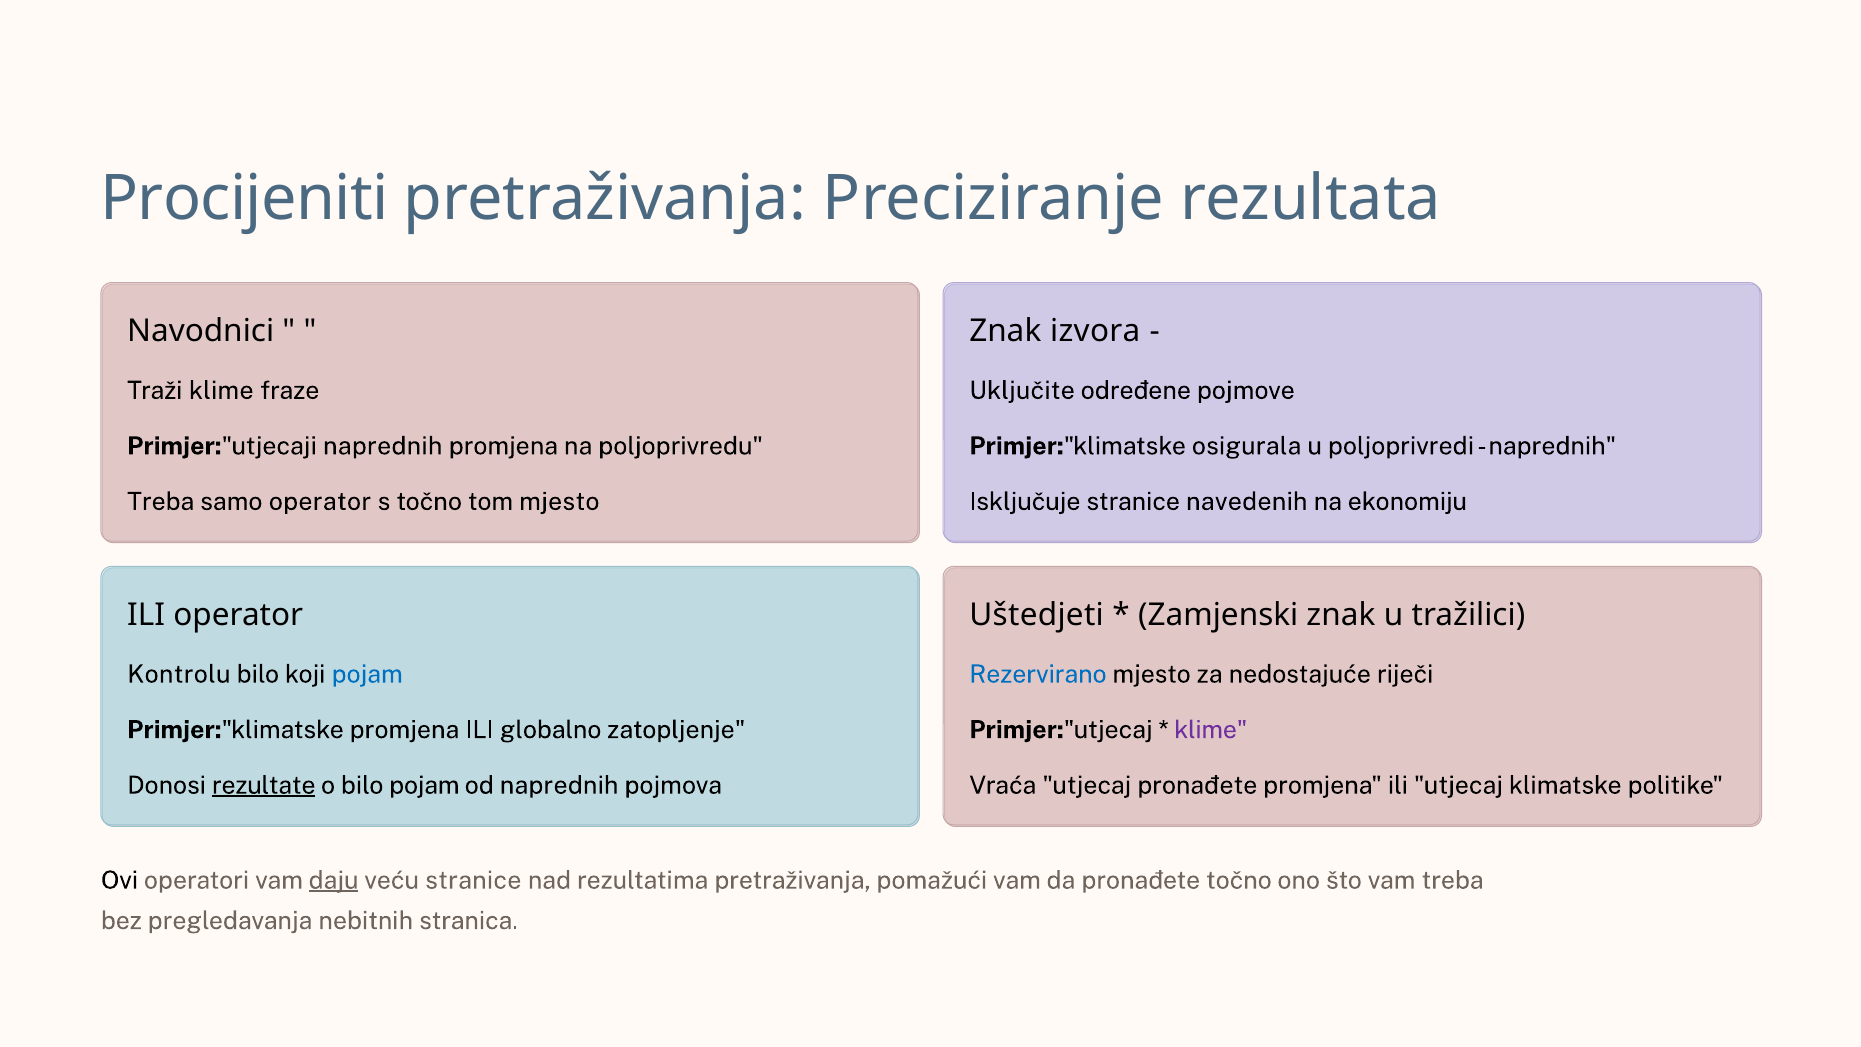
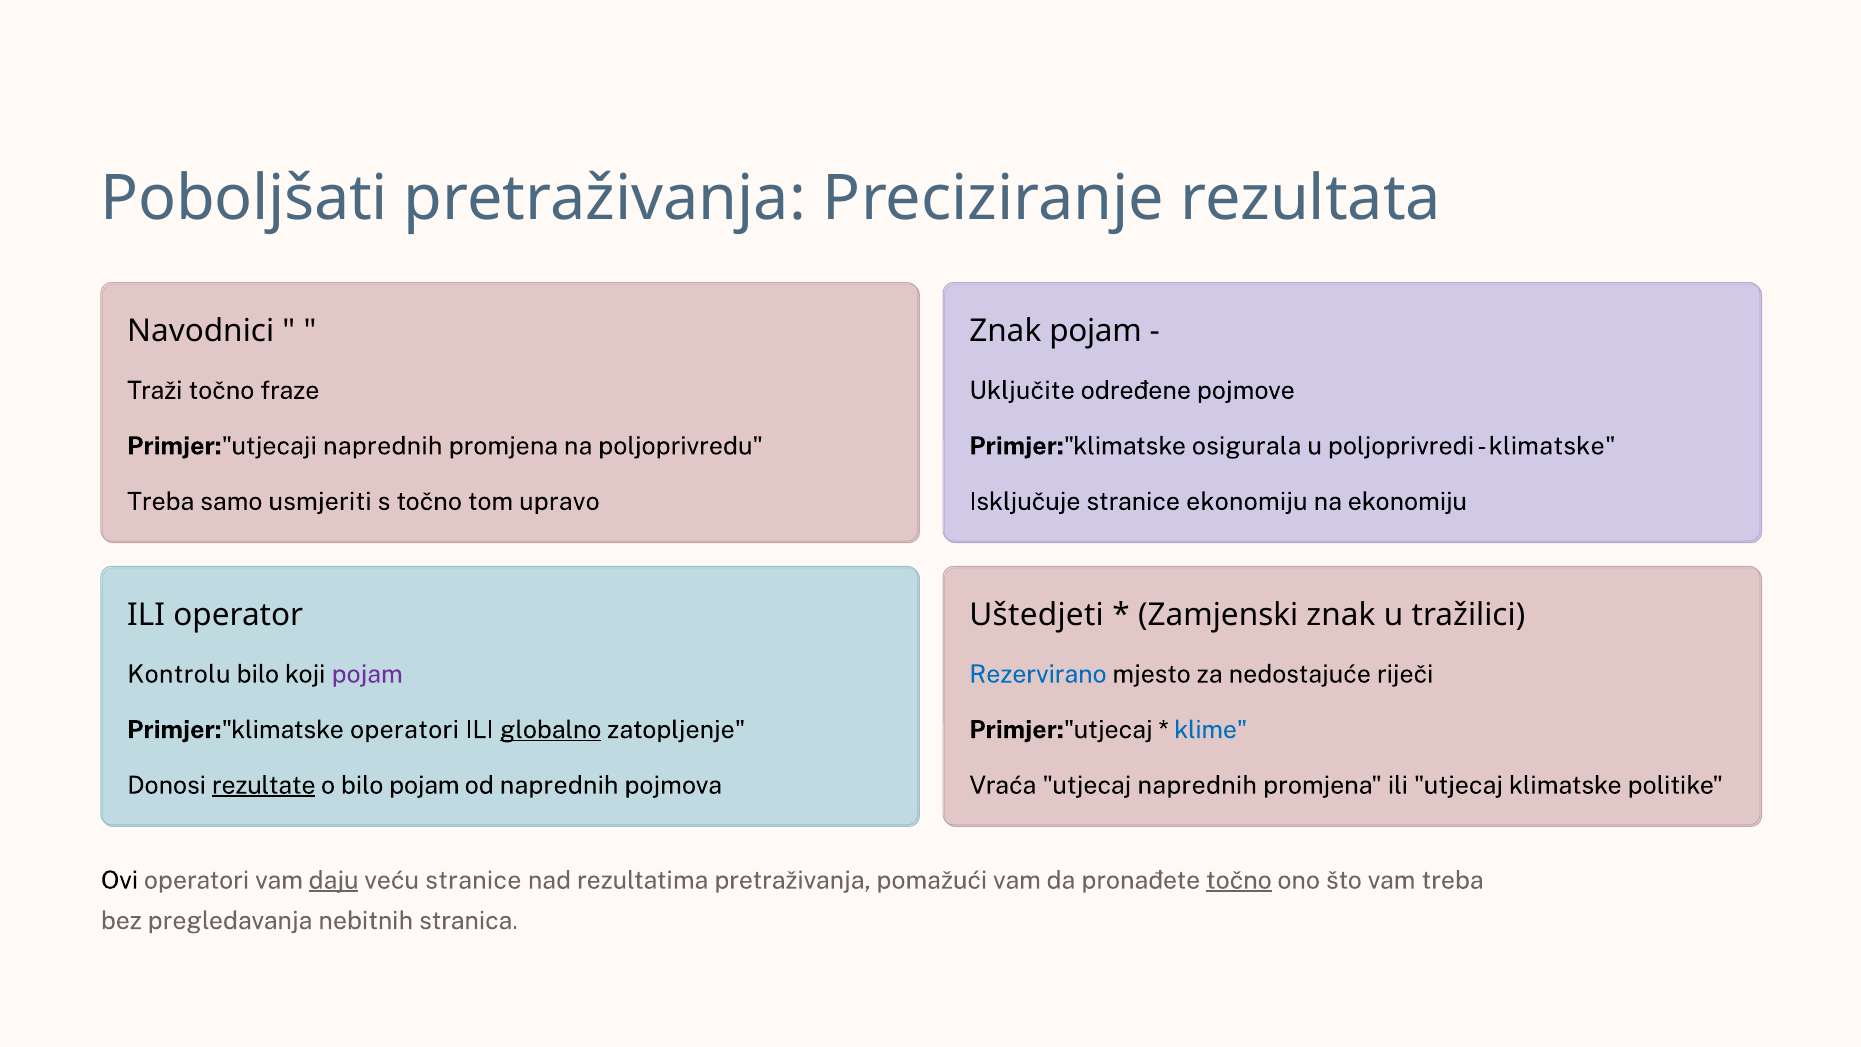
Procijeniti: Procijeniti -> Poboljšati (244, 198)
Znak izvora: izvora -> pojam (1096, 331)
Traži klime: klime -> točno (221, 390)
naprednih: naprednih -> klimatske (1552, 446)
samo operator: operator -> usmjeriti (320, 502)
tom mjesto: mjesto -> upravo (559, 502)
stranice navedenih: navedenih -> ekonomiju (1247, 502)
pojam colour: blue -> purple (367, 674)
Primjer:"klimatske promjena: promjena -> operatori (404, 730)
globalno underline: none -> present (551, 730)
klime colour: purple -> blue (1211, 730)
utjecaj pronađete: pronađete -> naprednih (1197, 785)
točno underline: none -> present (1239, 880)
